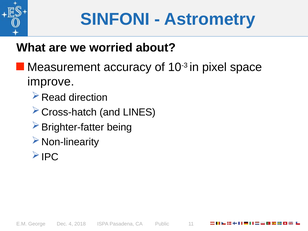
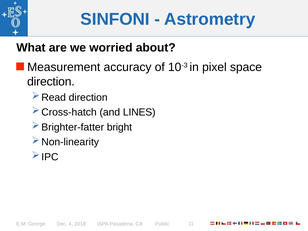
improve: improve -> direction (51, 82)
being: being -> bright (119, 127)
